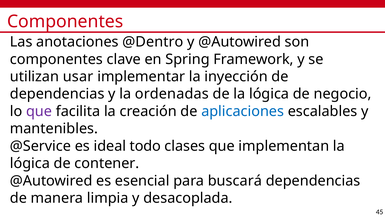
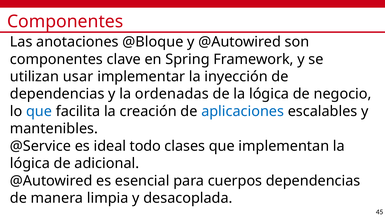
@Dentro: @Dentro -> @Bloque (153, 42)
que colour: purple -> blue (39, 111)
contener: contener -> adicional (107, 163)
buscará: buscará -> cuerpos (235, 180)
